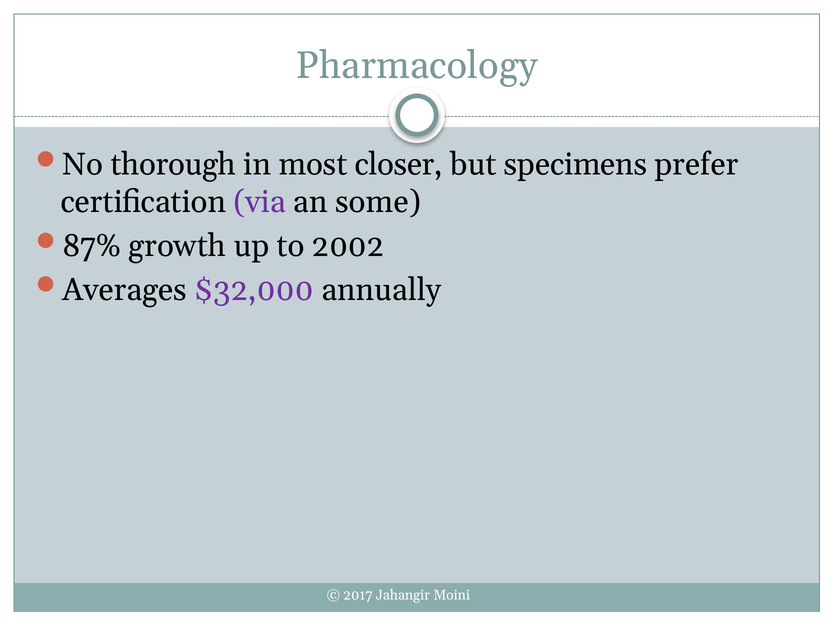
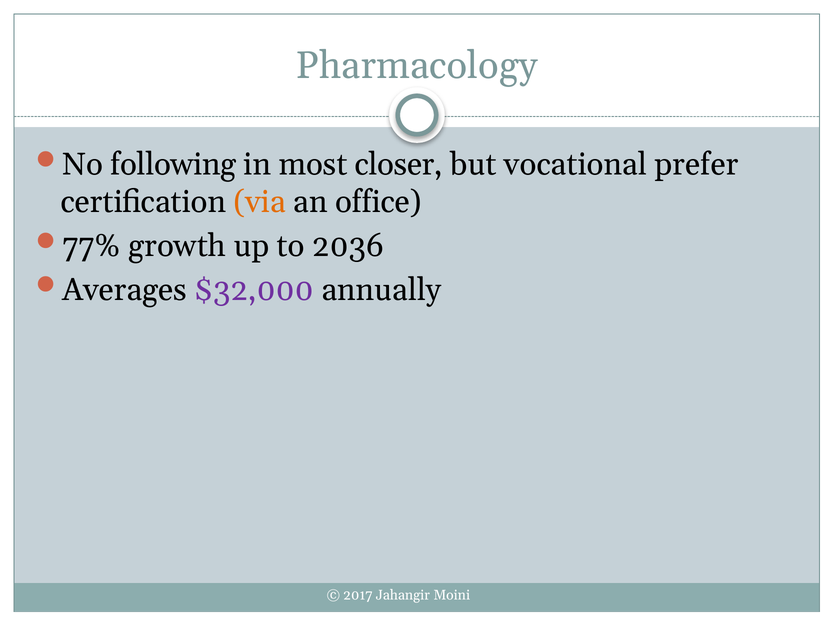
thorough: thorough -> following (173, 164)
specimens: specimens -> vocational (576, 164)
via colour: purple -> orange (260, 202)
some: some -> office (378, 202)
87%: 87% -> 77% (91, 246)
2002: 2002 -> 2036 (348, 246)
